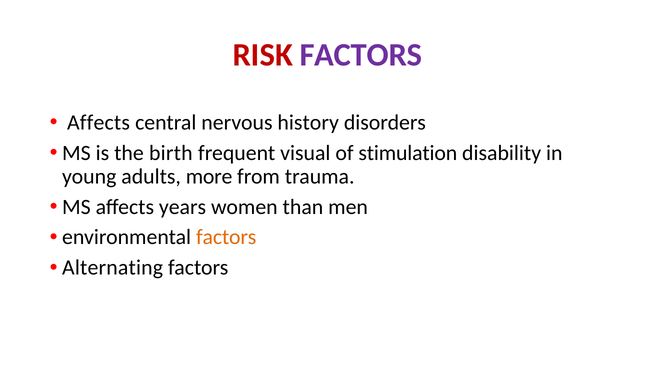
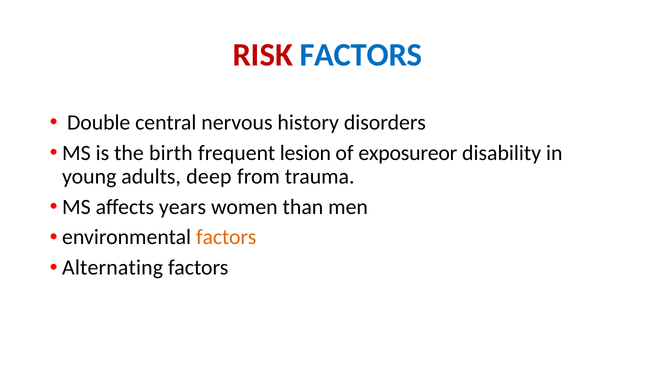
FACTORS colour: purple -> blue (361, 55)
Affects: Affects -> Double (99, 122)
visual: visual -> lesion (305, 153)
stimulation: stimulation -> exposureor (408, 153)
more: more -> deep (209, 176)
